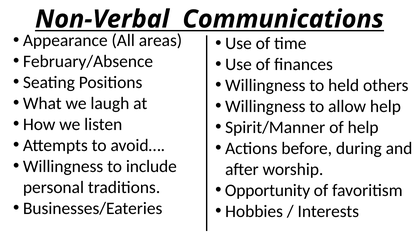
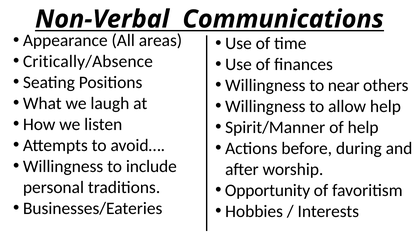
February/Absence: February/Absence -> Critically/Absence (88, 61)
held: held -> near (344, 85)
